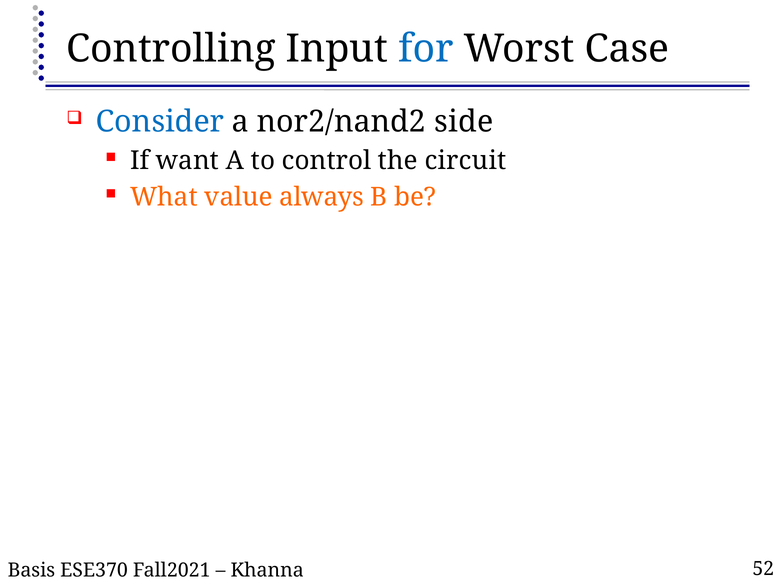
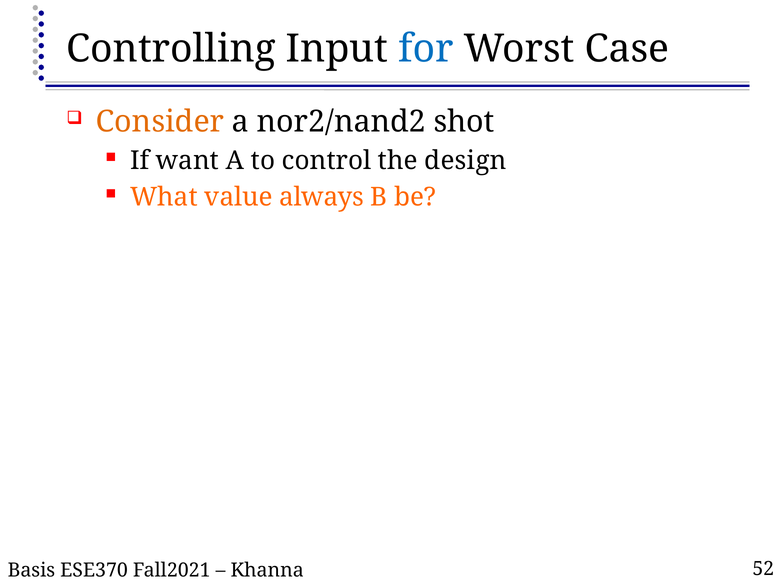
Consider colour: blue -> orange (160, 122)
side: side -> shot (464, 122)
circuit: circuit -> design (466, 161)
